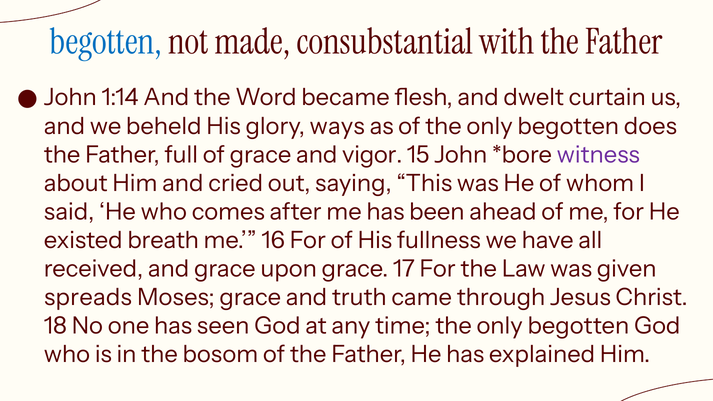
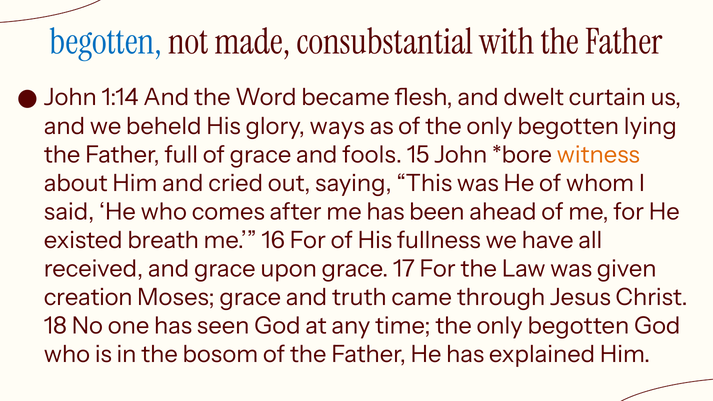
does: does -> lying (650, 126)
vigor: vigor -> fools (372, 155)
witness colour: purple -> orange (598, 155)
spreads: spreads -> creation (88, 297)
